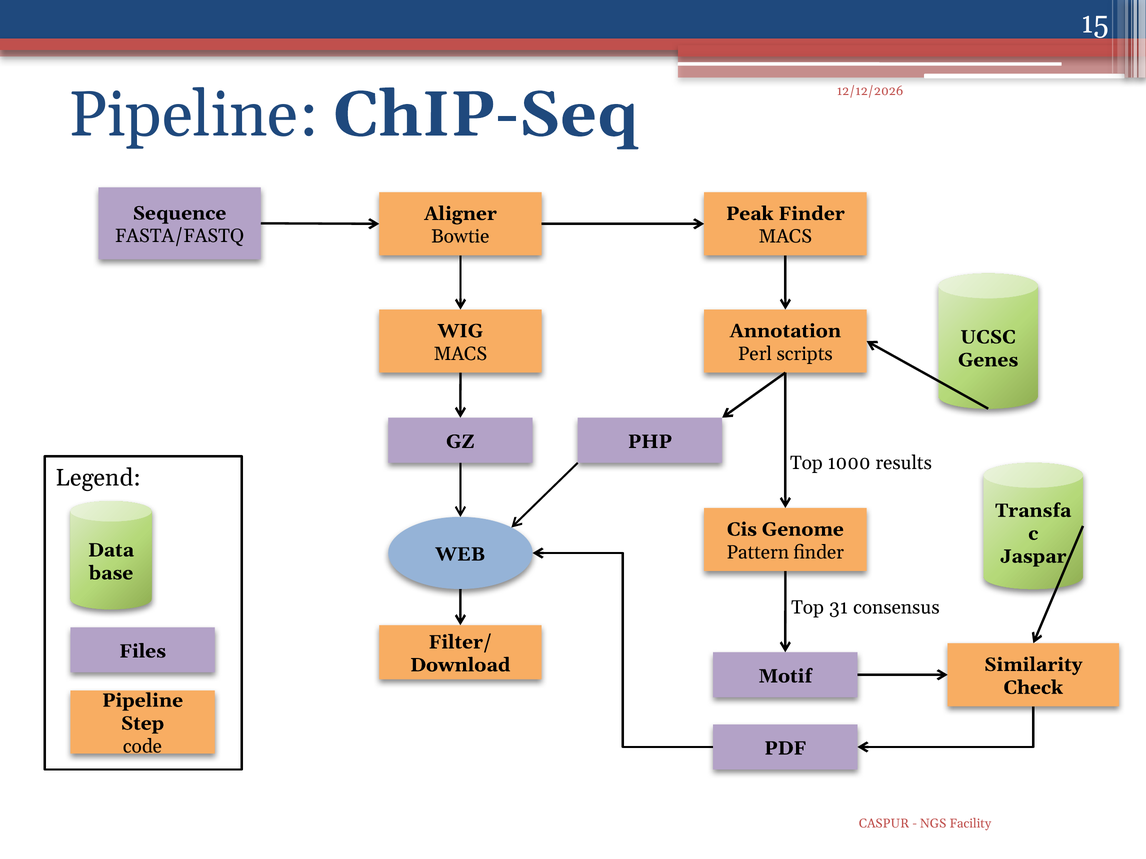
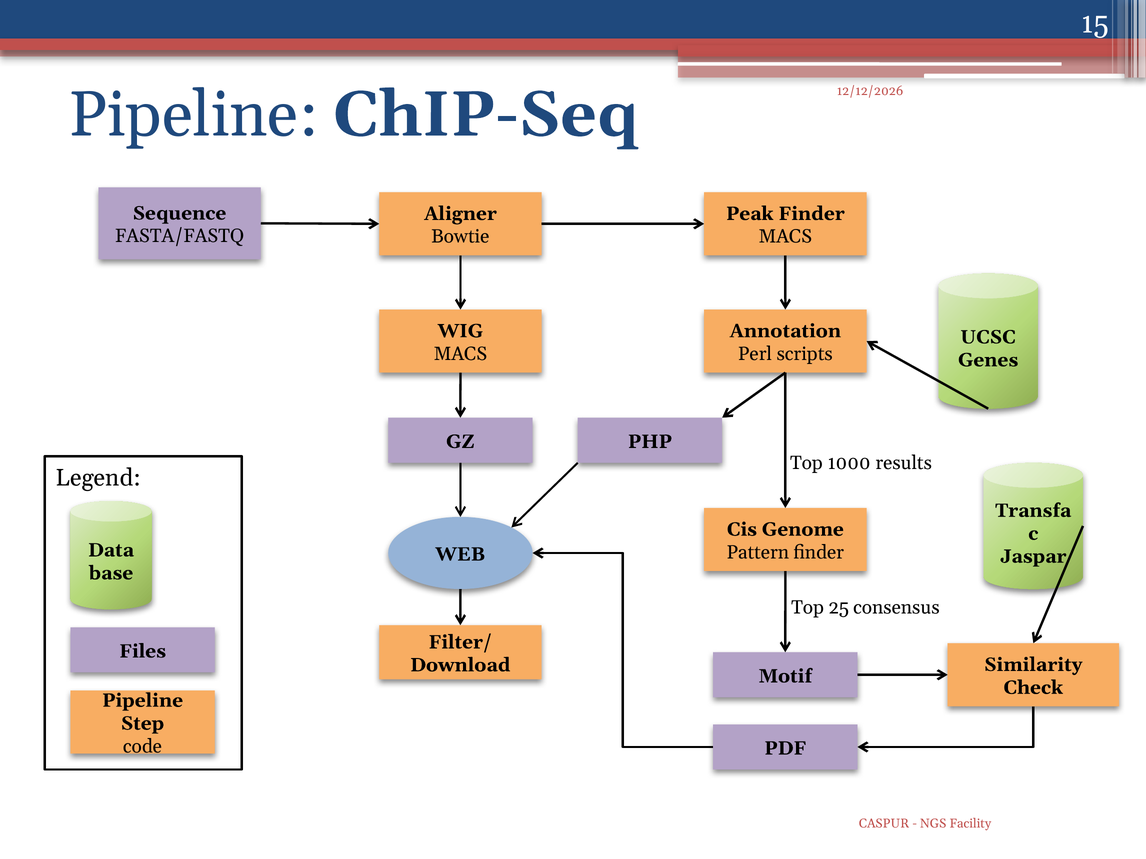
31: 31 -> 25 (839, 608)
